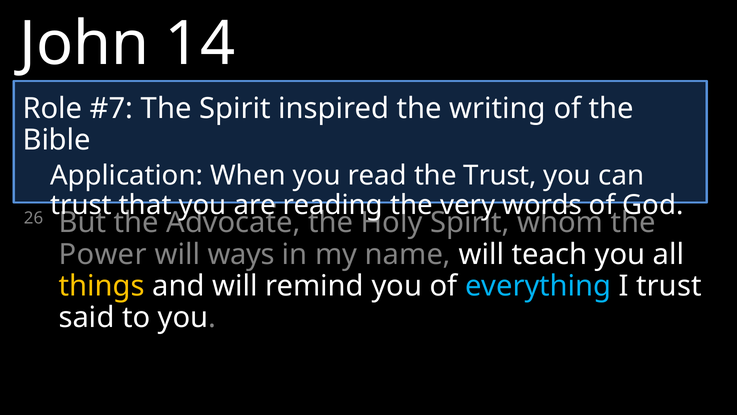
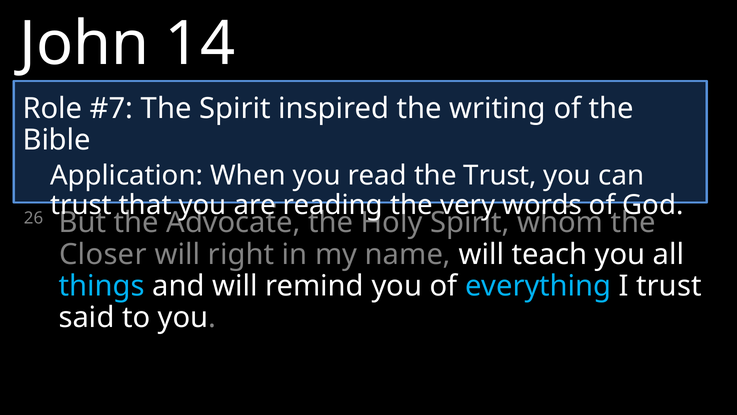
Power: Power -> Closer (103, 254)
ways: ways -> right (241, 254)
things colour: yellow -> light blue (102, 286)
